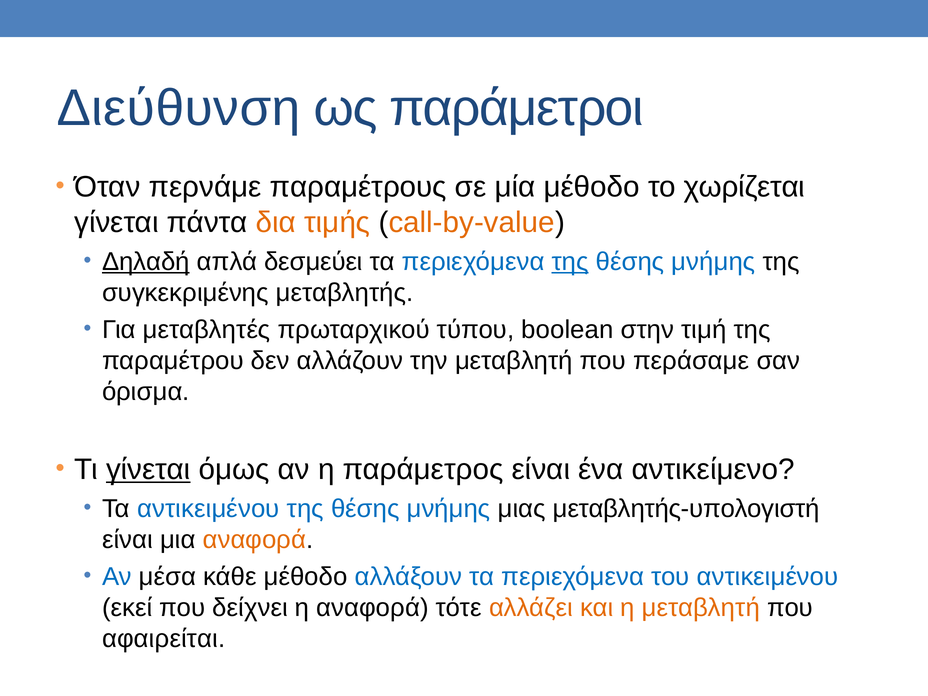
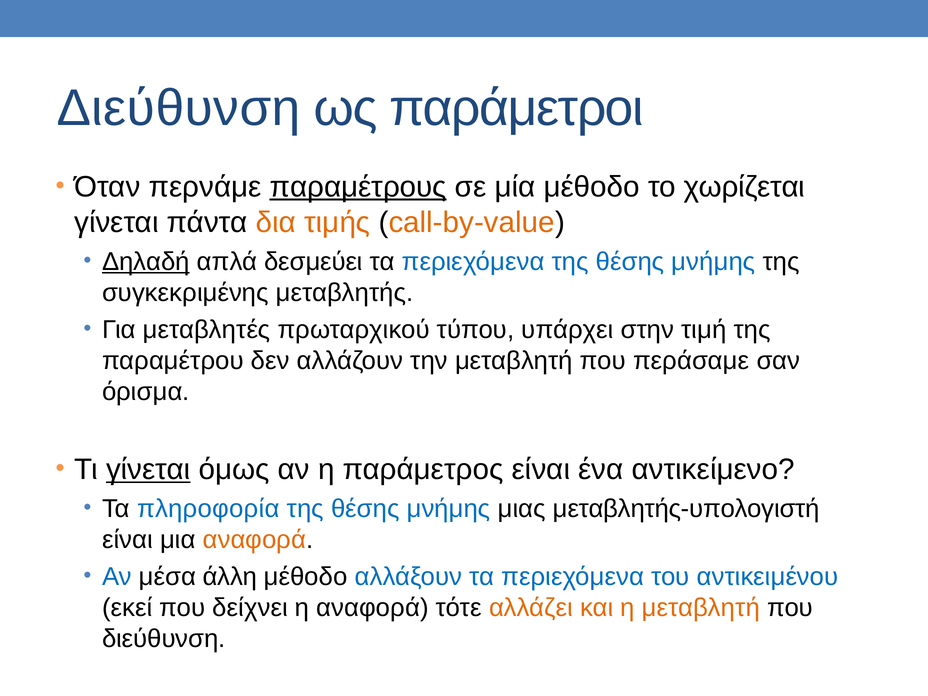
παραμέτρους underline: none -> present (358, 187)
της underline: present -> none (570, 262)
boolean: boolean -> υπάρχει (568, 330)
Τα αντικειμένου: αντικειμένου -> πληροφορία (208, 509)
κάθε: κάθε -> άλλη (230, 577)
αφαιρείται: αφαιρείται -> διεύθυνση (164, 639)
